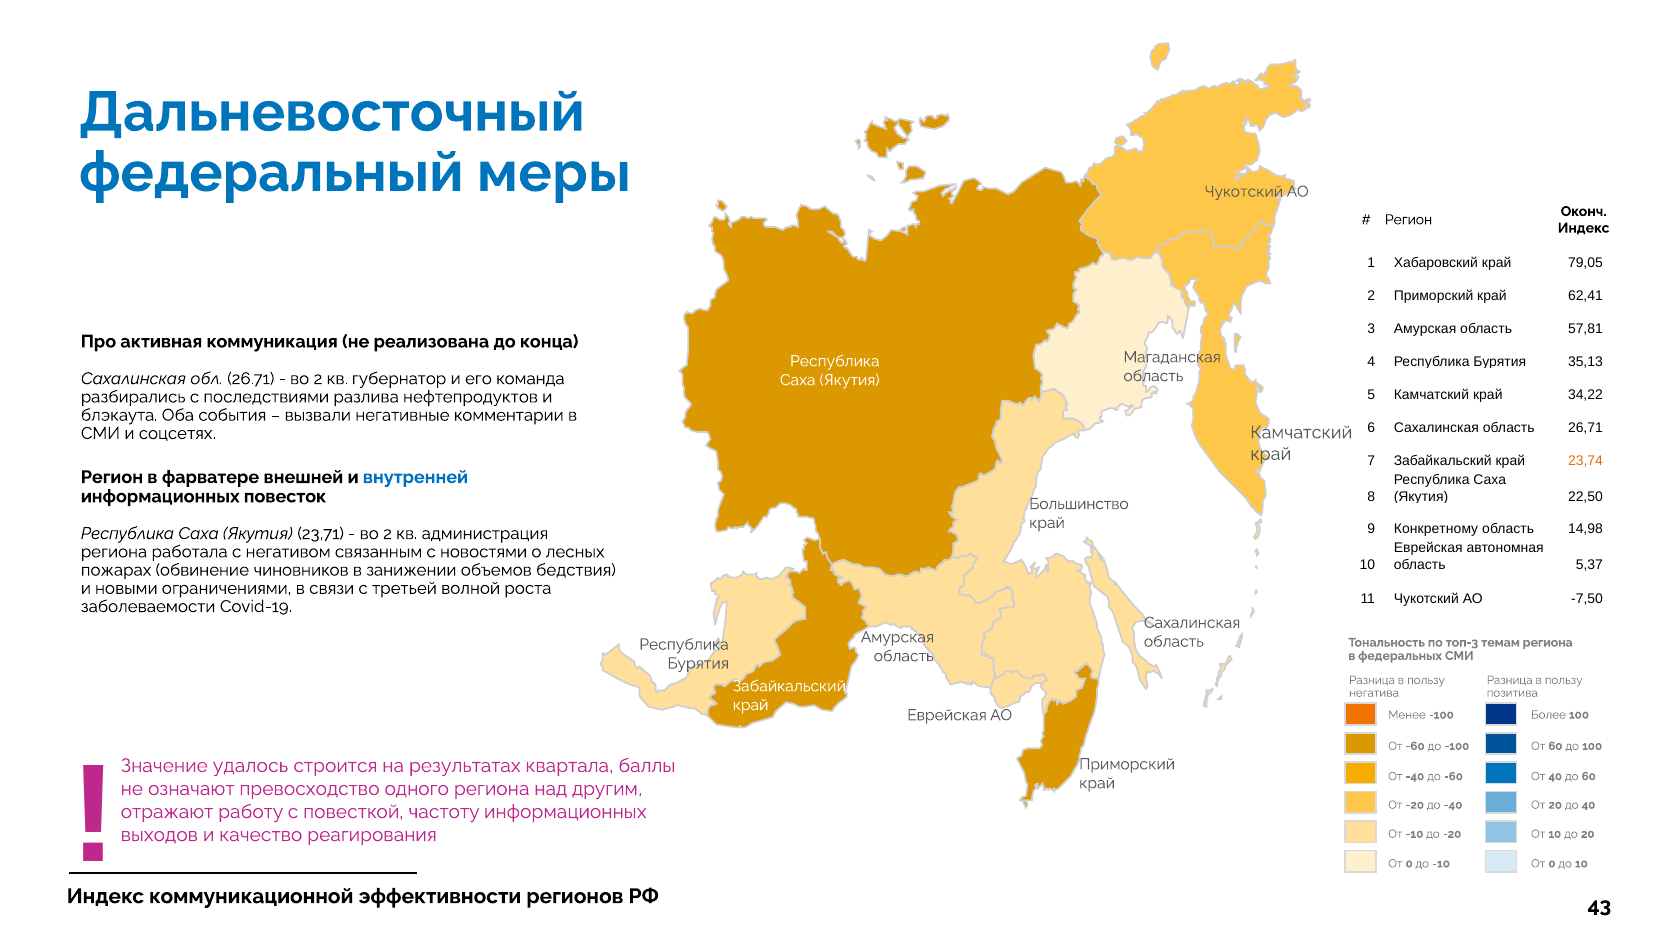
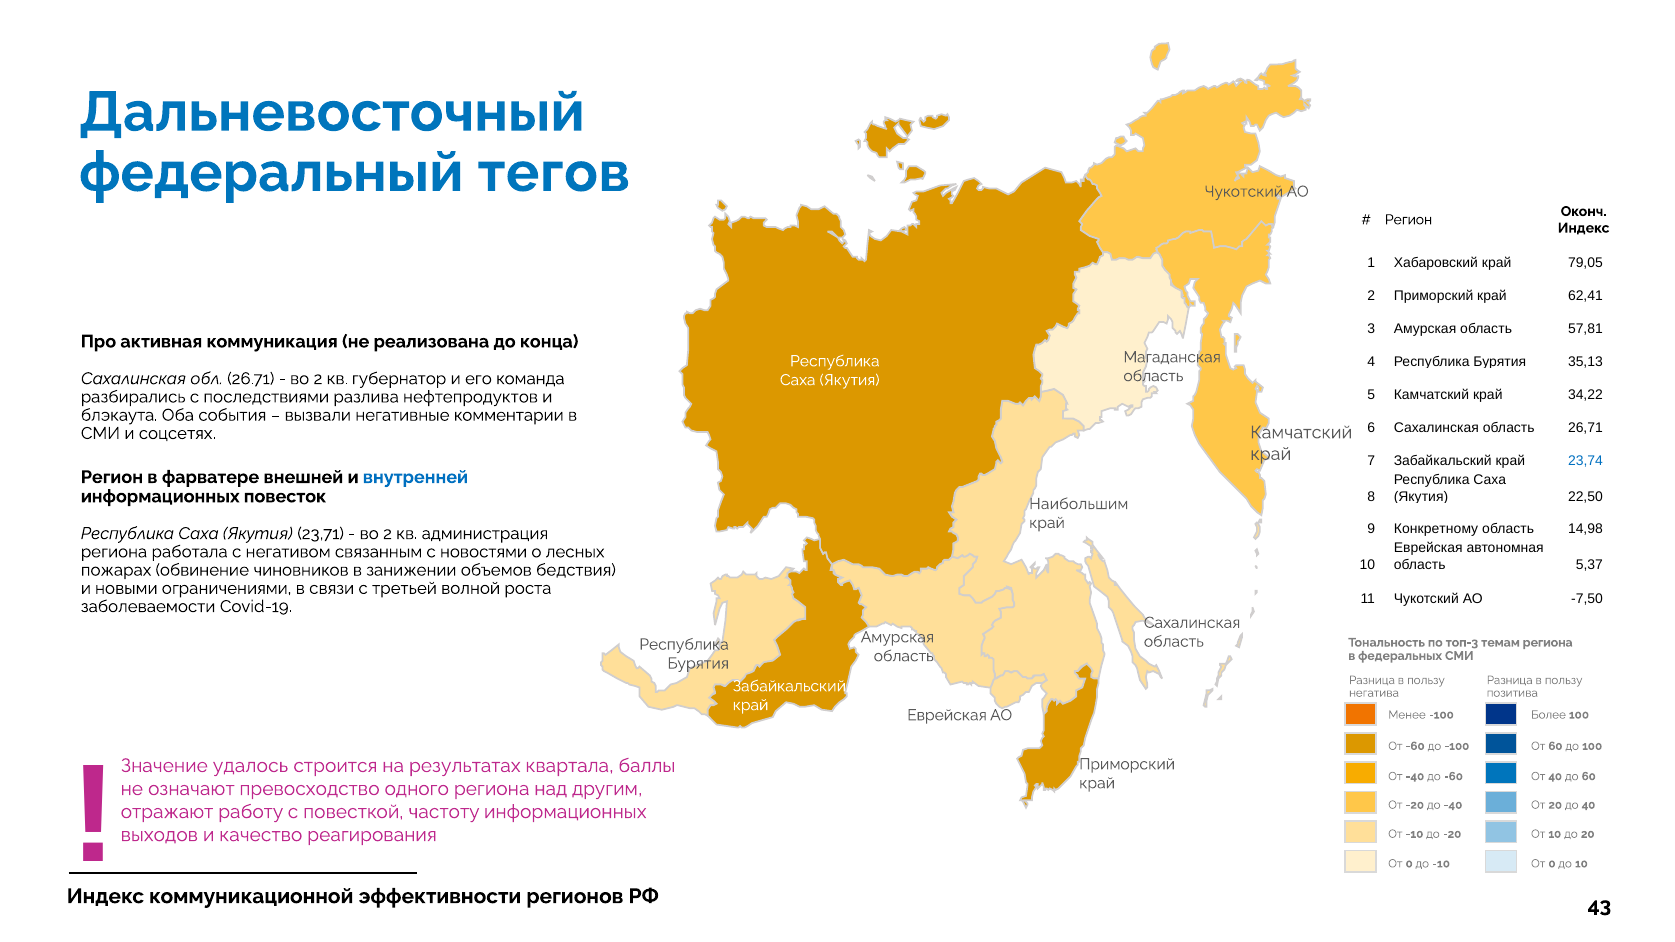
меры: меры -> тегов (554, 173)
23,74 colour: orange -> blue (1585, 461)
Большинство: Большинство -> Наибольшим (1079, 504)
